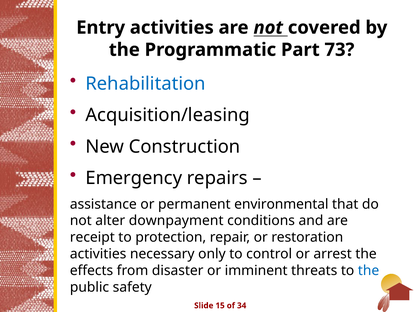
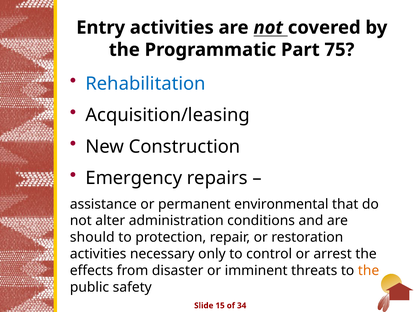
73: 73 -> 75 (339, 50)
downpayment: downpayment -> administration (176, 220)
receipt: receipt -> should (92, 237)
the colour: blue -> orange (369, 270)
